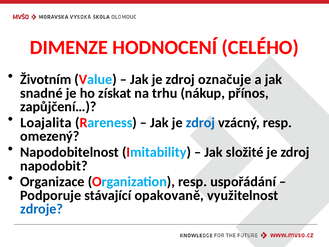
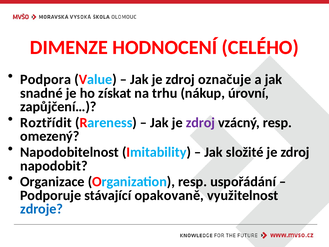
Životním: Životním -> Podpora (46, 79)
přínos: přínos -> úrovní (248, 93)
Loajalita: Loajalita -> Roztřídit (46, 123)
zdroj colour: blue -> purple (200, 123)
